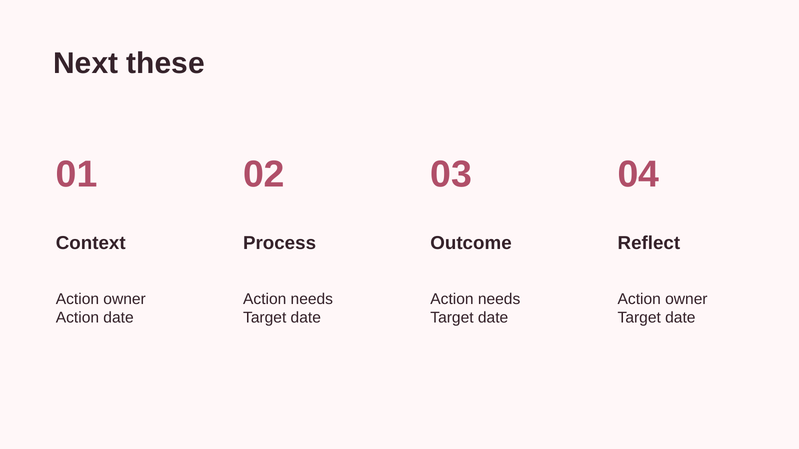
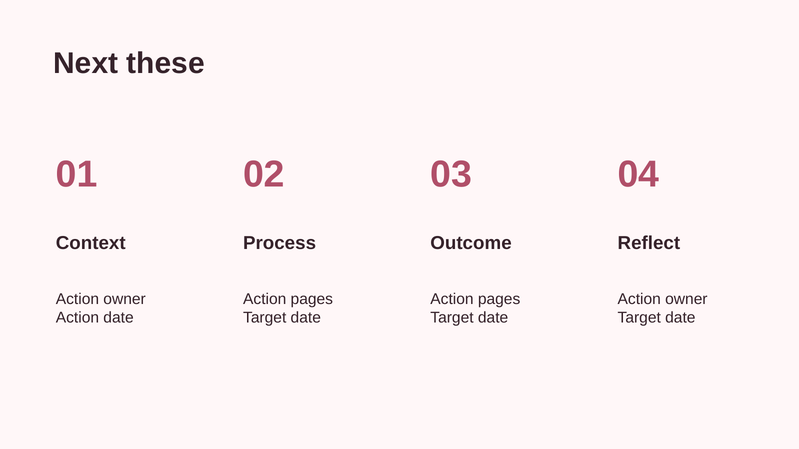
needs: needs -> pages (312, 299)
needs: needs -> pages (499, 299)
